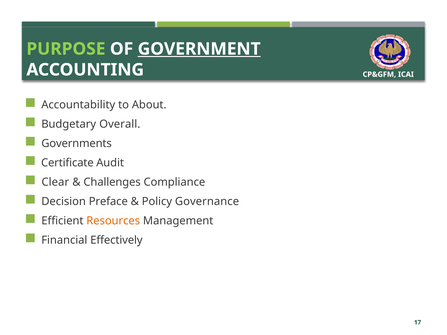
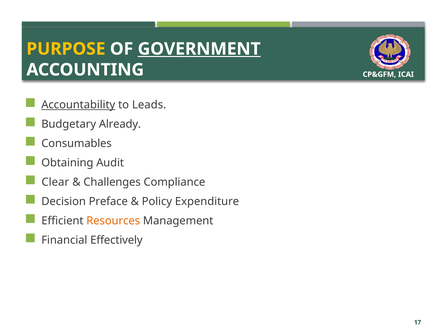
PURPOSE colour: light green -> yellow (66, 49)
Accountability underline: none -> present (78, 105)
About: About -> Leads (149, 105)
Overall: Overall -> Already (120, 124)
Governments: Governments -> Consumables (77, 144)
Certificate: Certificate -> Obtaining (67, 163)
Governance: Governance -> Expenditure (207, 202)
